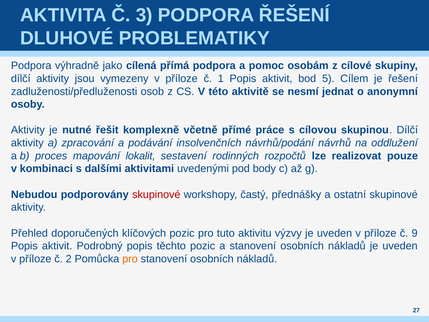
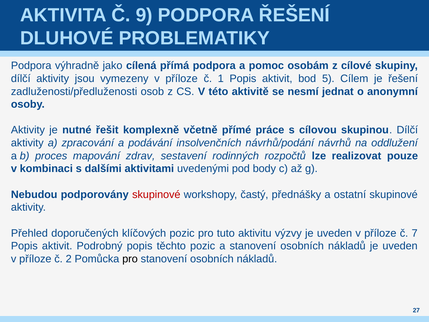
3: 3 -> 9 (144, 15)
lokalit: lokalit -> zdrav (140, 156)
9: 9 -> 7 (415, 233)
pro colour: orange -> black (130, 259)
